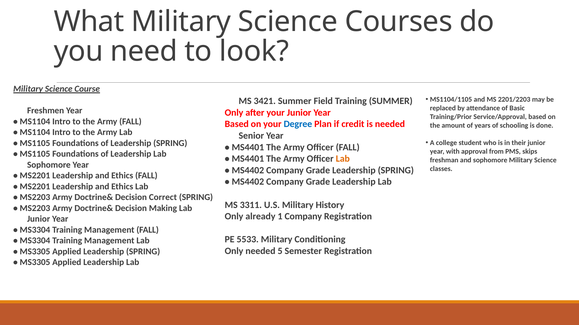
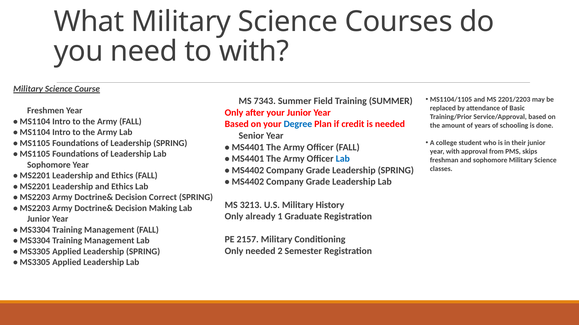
to look: look -> with (254, 51)
3421: 3421 -> 7343 (265, 101)
Lab colour: orange -> blue (343, 159)
3311: 3311 -> 3213 (251, 205)
1 Company: Company -> Graduate (303, 217)
5533: 5533 -> 2157 (248, 240)
5: 5 -> 2 (280, 251)
